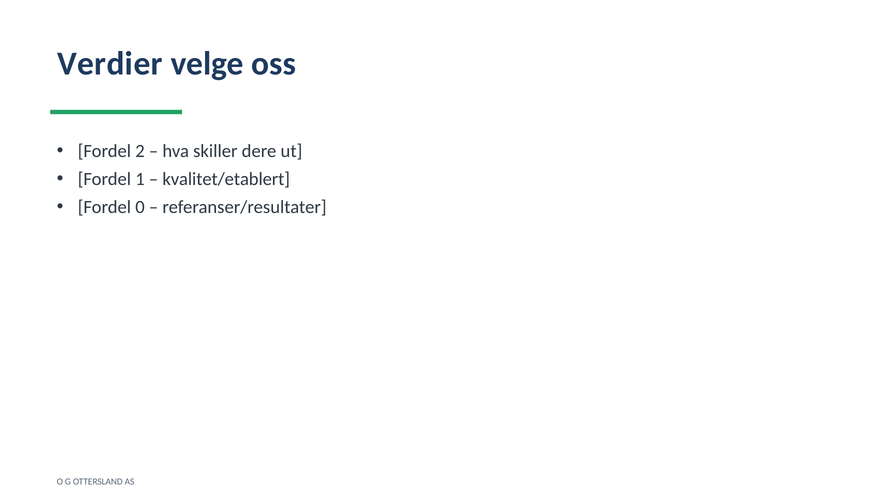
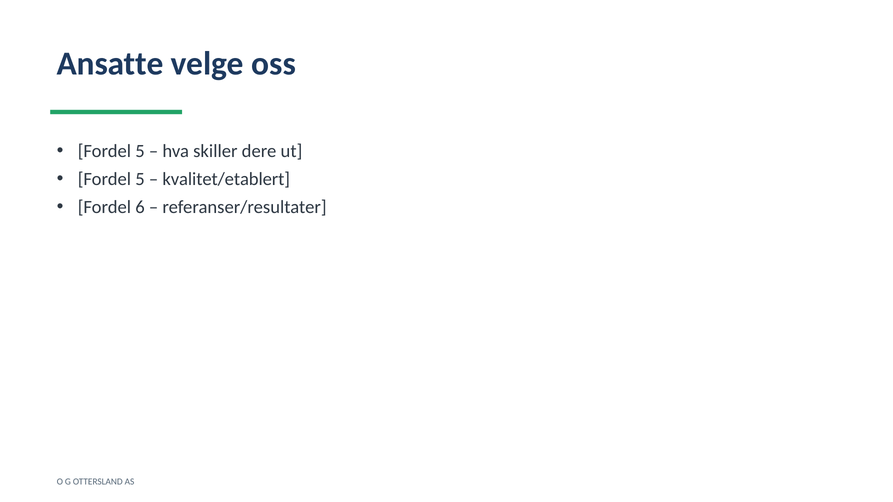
Verdier: Verdier -> Ansatte (110, 64)
2: 2 -> 5 (140, 151)
1: 1 -> 5 (140, 179)
0: 0 -> 6 (140, 207)
